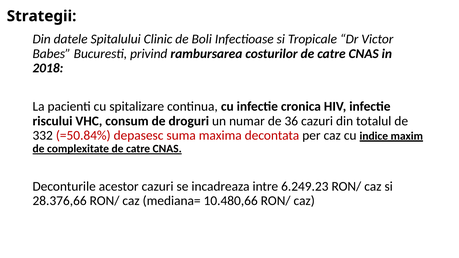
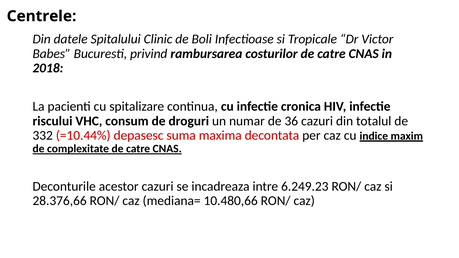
Strategii: Strategii -> Centrele (42, 16)
=50.84%: =50.84% -> =10.44% (83, 136)
